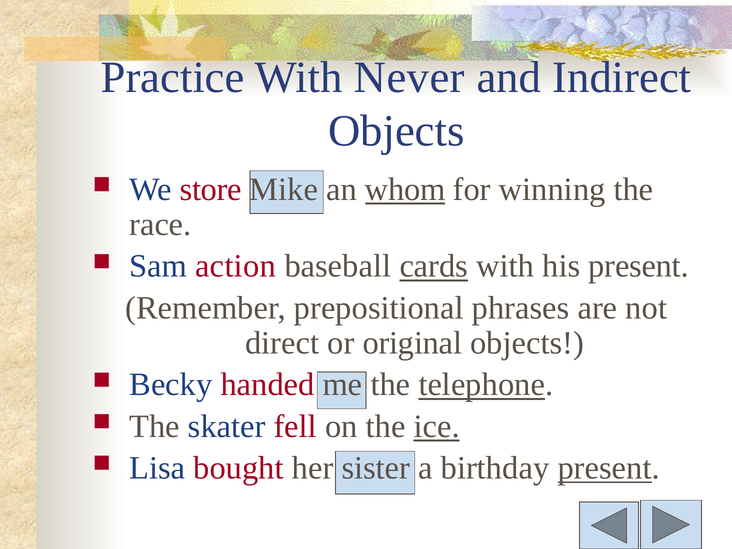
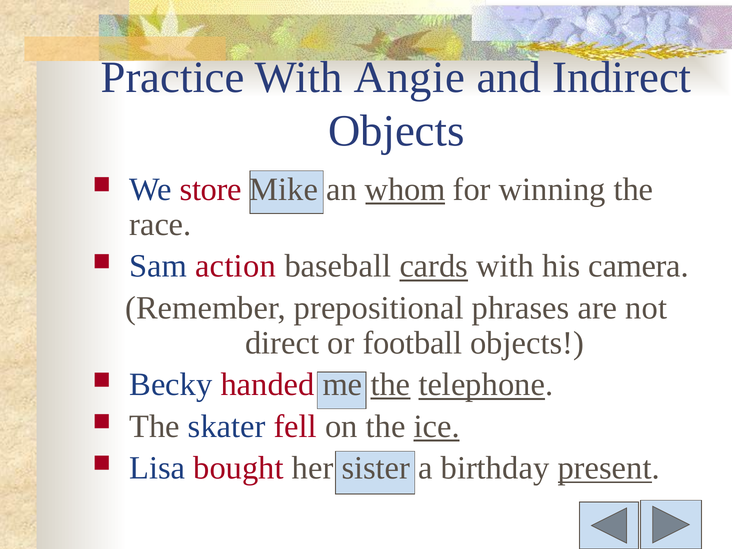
Never: Never -> Angie (409, 78)
his present: present -> camera (639, 266)
original: original -> football (412, 343)
the underline: none -> present (390, 385)
